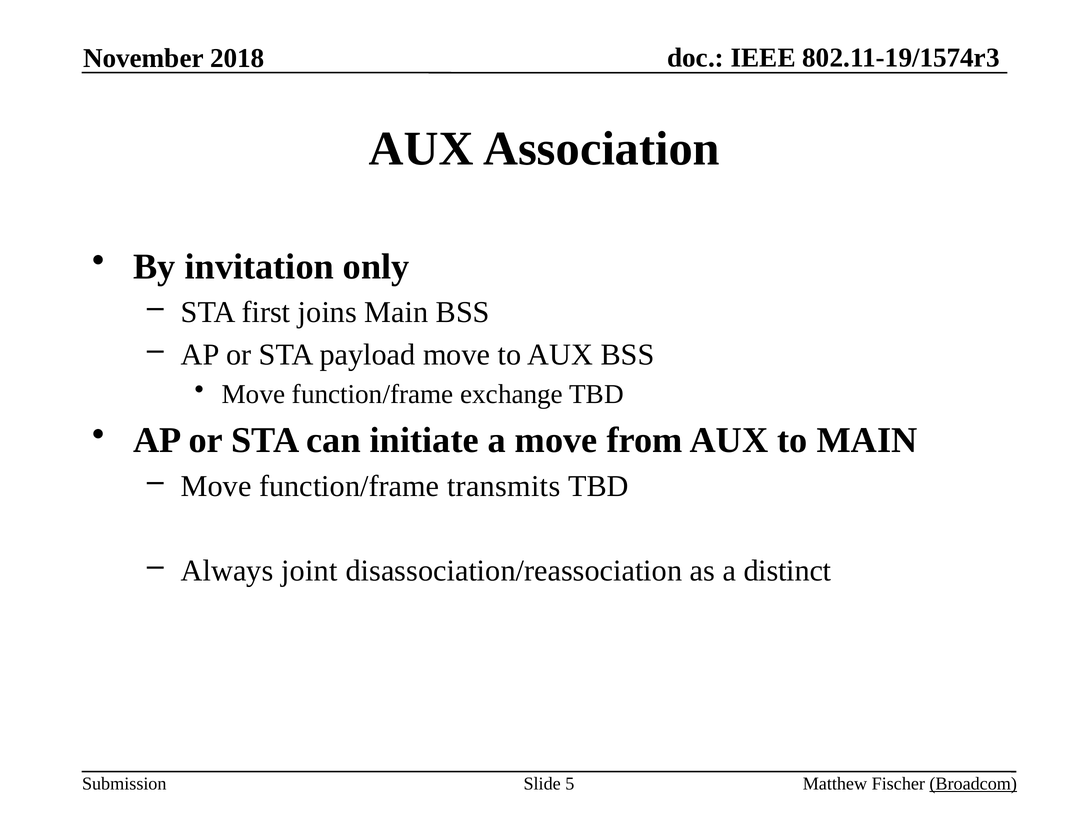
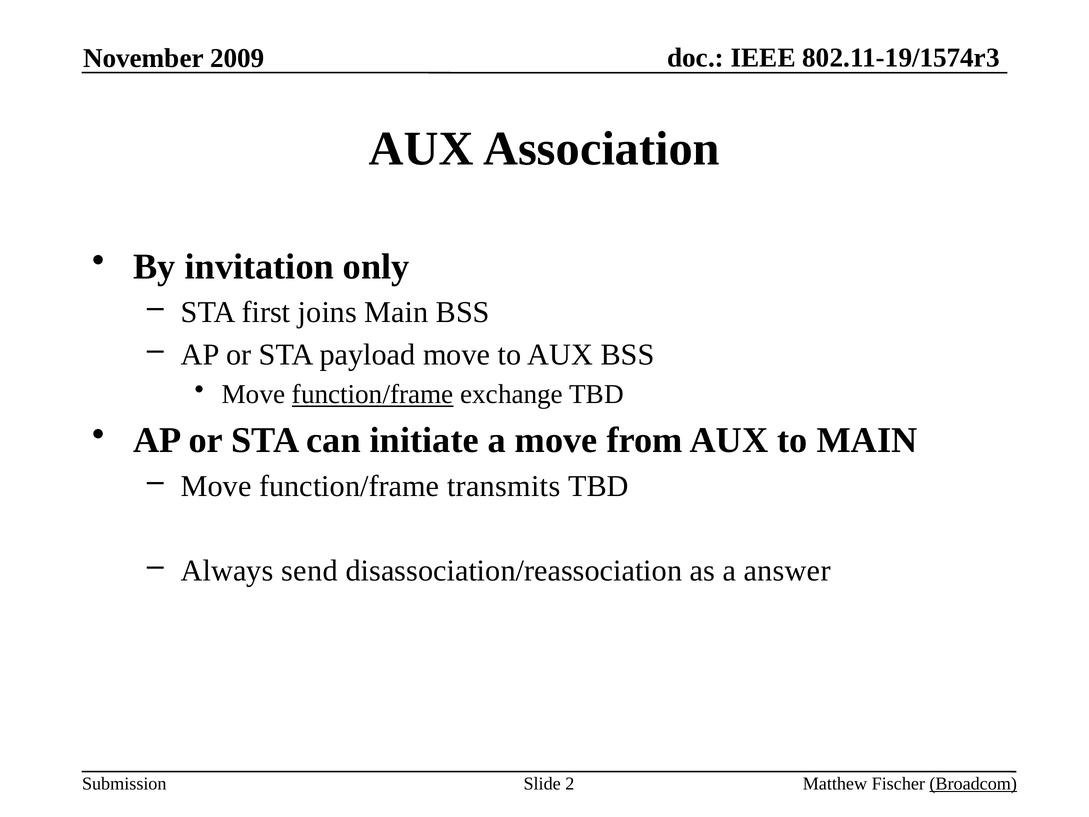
2018: 2018 -> 2009 (237, 58)
function/frame underline: none -> present (373, 394)
joint: joint -> send (309, 571)
distinct: distinct -> answer (787, 571)
5: 5 -> 2 (570, 783)
